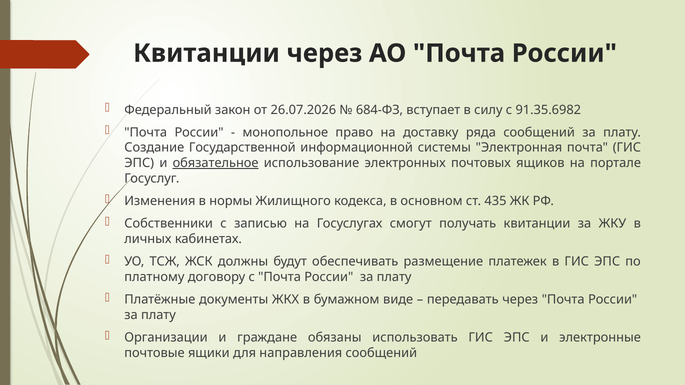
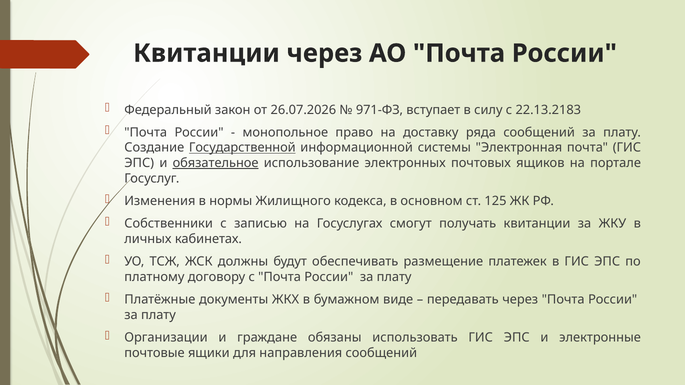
684-ФЗ: 684-ФЗ -> 971-ФЗ (379, 110)
91.35.6982: 91.35.6982 -> 22.13.2183 (548, 110)
Государственной underline: none -> present (242, 148)
435: 435 -> 125 (495, 201)
